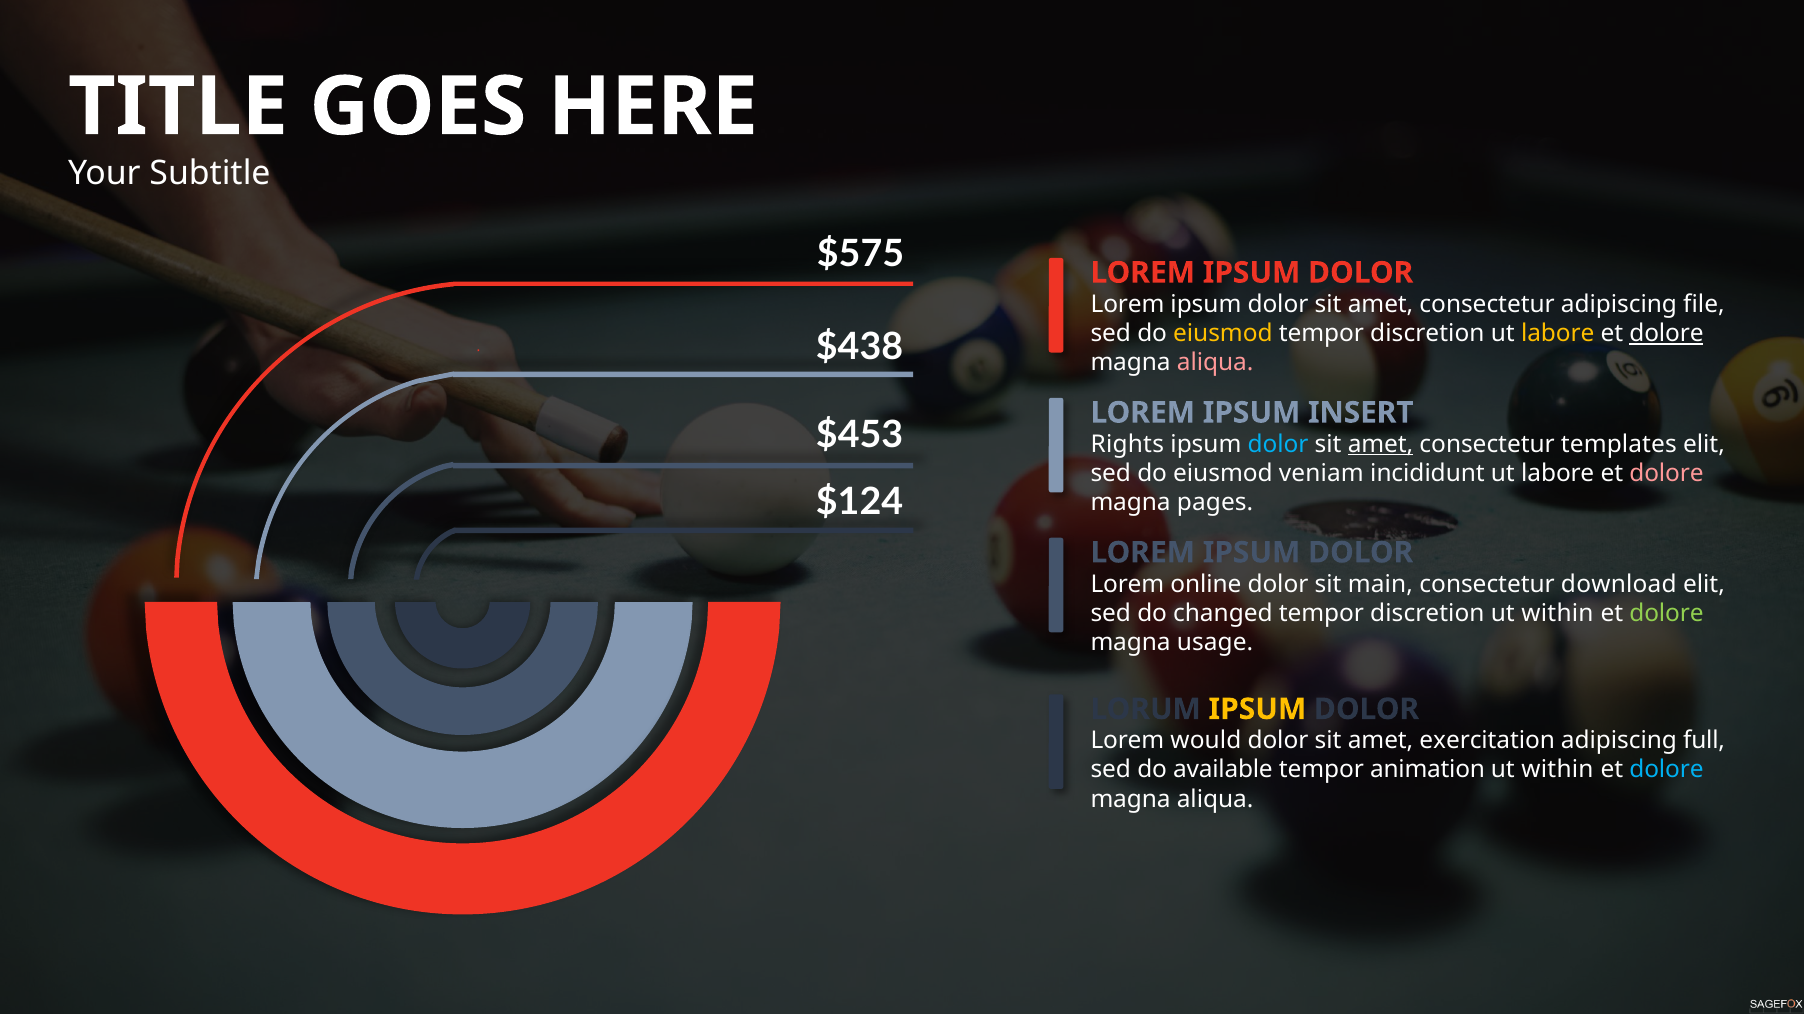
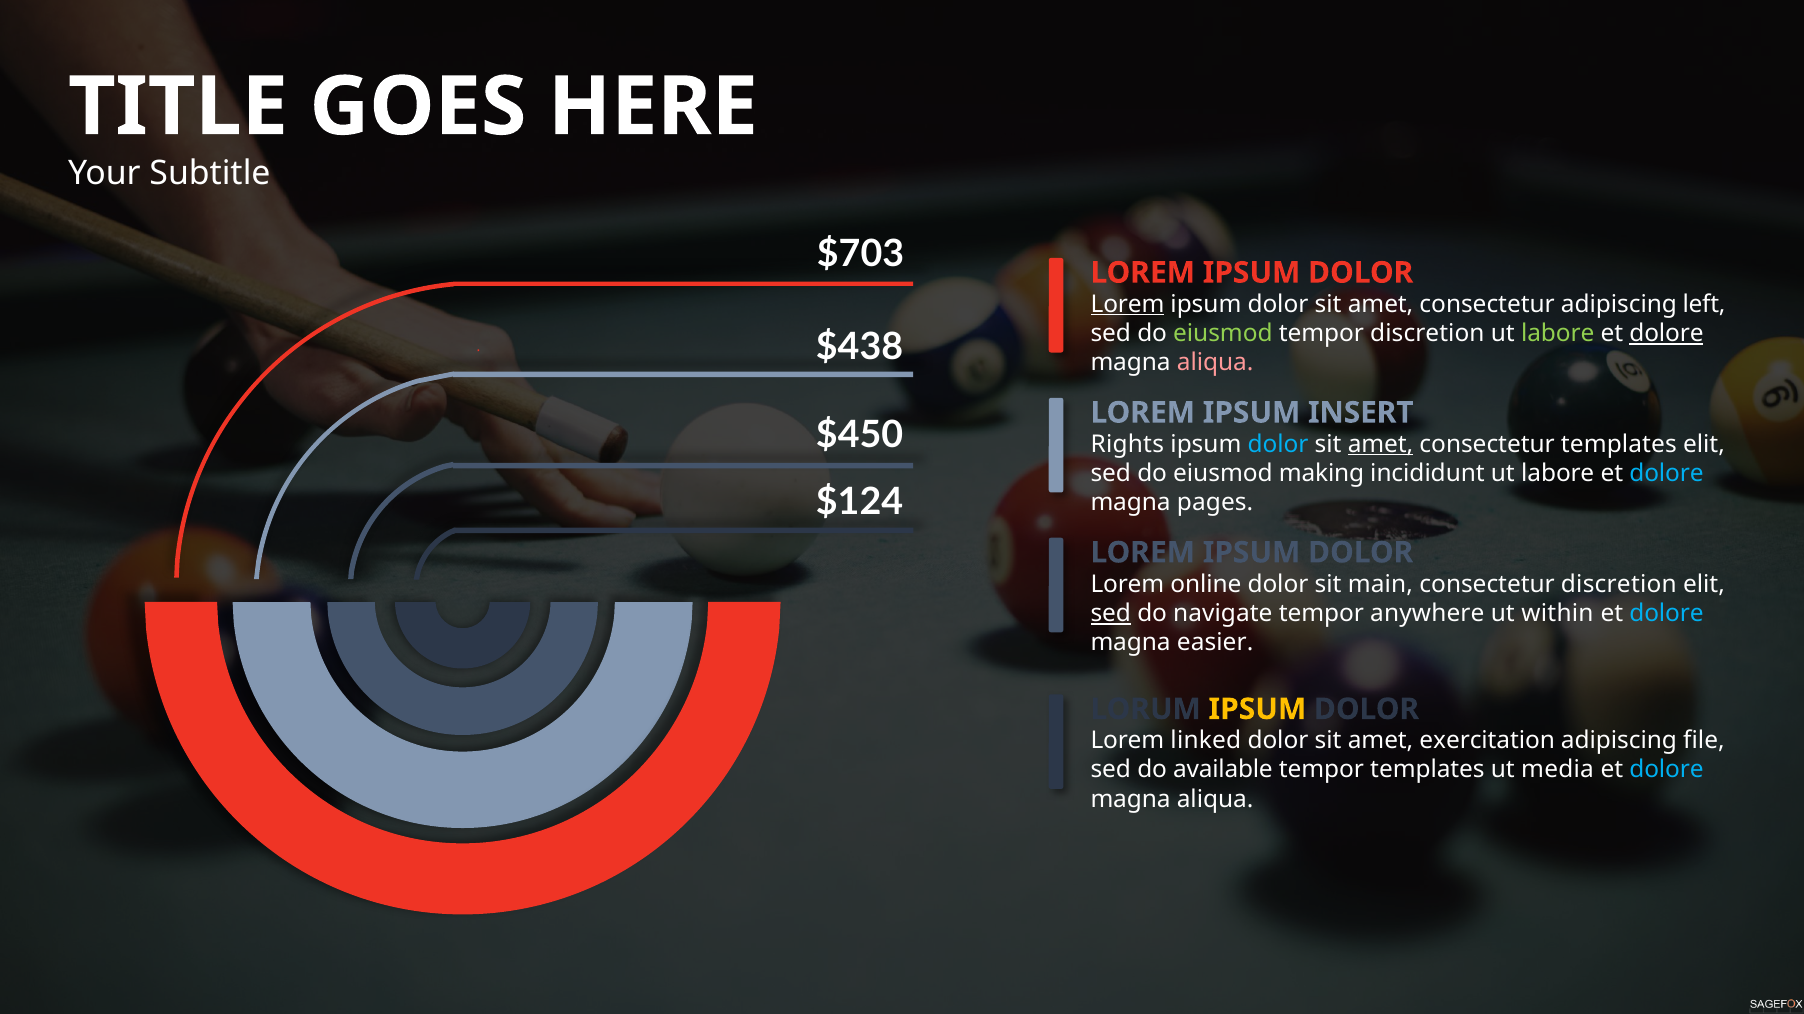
$575: $575 -> $703 (861, 255)
Lorem underline: none -> present (1127, 304)
file: file -> left (1704, 304)
eiusmod colour: yellow -> light green (1223, 334)
labore colour: yellow -> light green (1558, 334)
$453: $453 -> $450 (860, 436)
veniam: veniam -> making (1322, 474)
dolore colour: pink -> light blue (1666, 474)
consectetur download: download -> discretion (1619, 584)
sed underline: none -> present (1111, 614)
changed: changed -> navigate (1223, 614)
discretion: discretion -> anywhere (1427, 614)
dolore colour: light green -> light blue (1666, 614)
usage: usage -> easier (1215, 643)
would: would -> linked (1206, 741)
full: full -> file (1704, 741)
tempor animation: animation -> templates (1427, 770)
within: within -> media (1558, 770)
